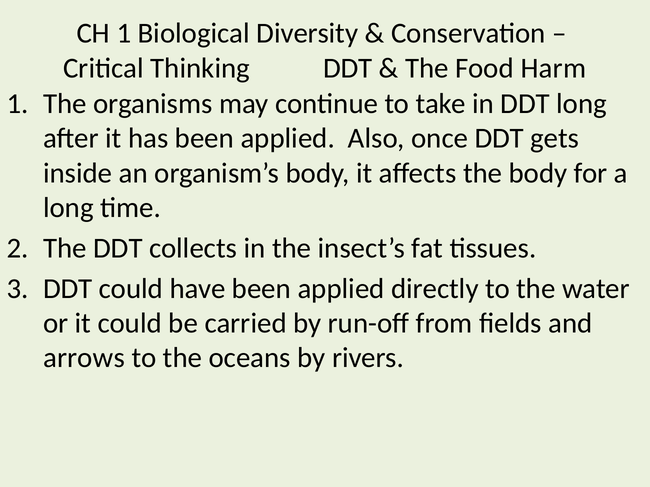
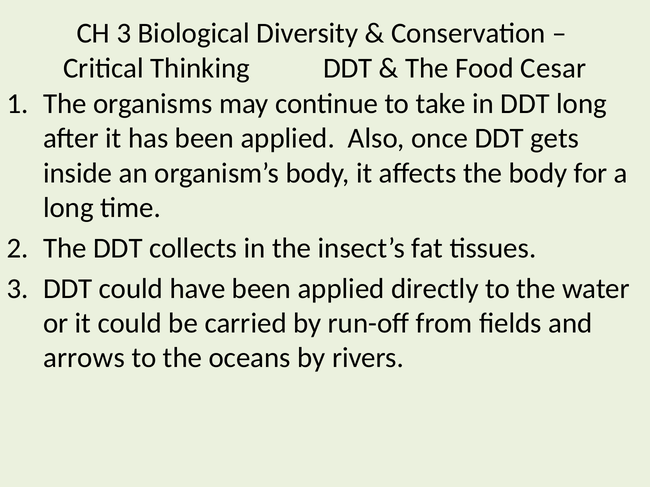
CH 1: 1 -> 3 (124, 33)
Harm: Harm -> Cesar (553, 68)
